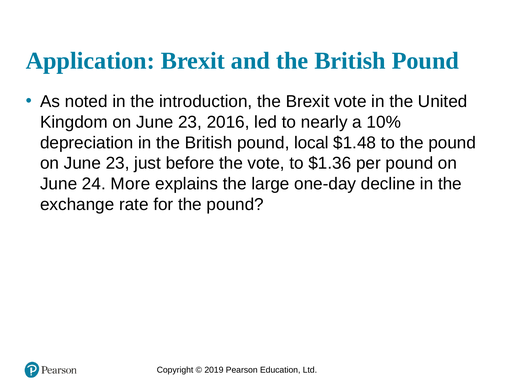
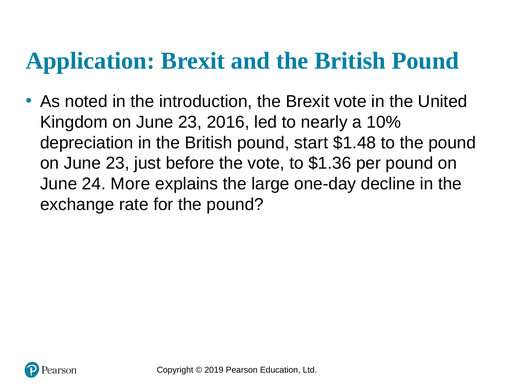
local: local -> start (311, 143)
